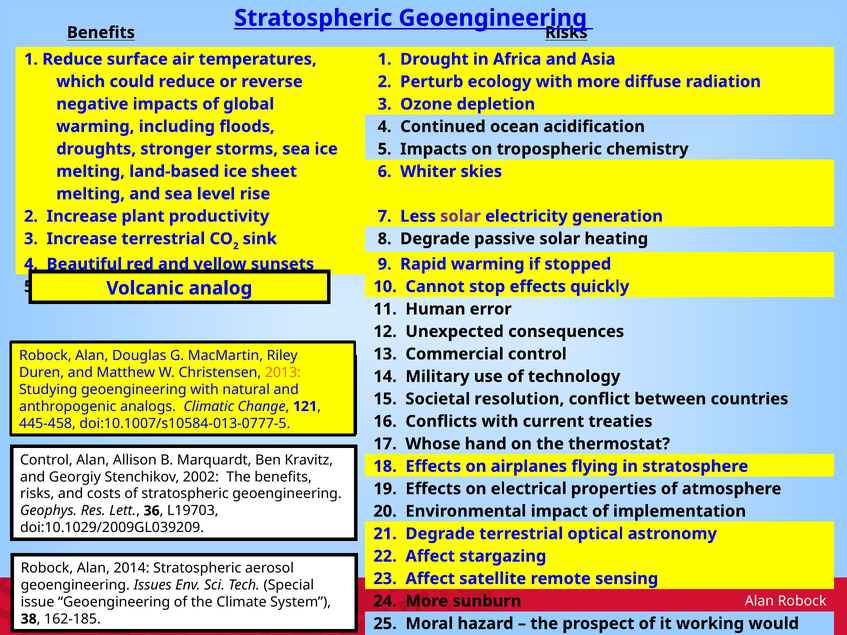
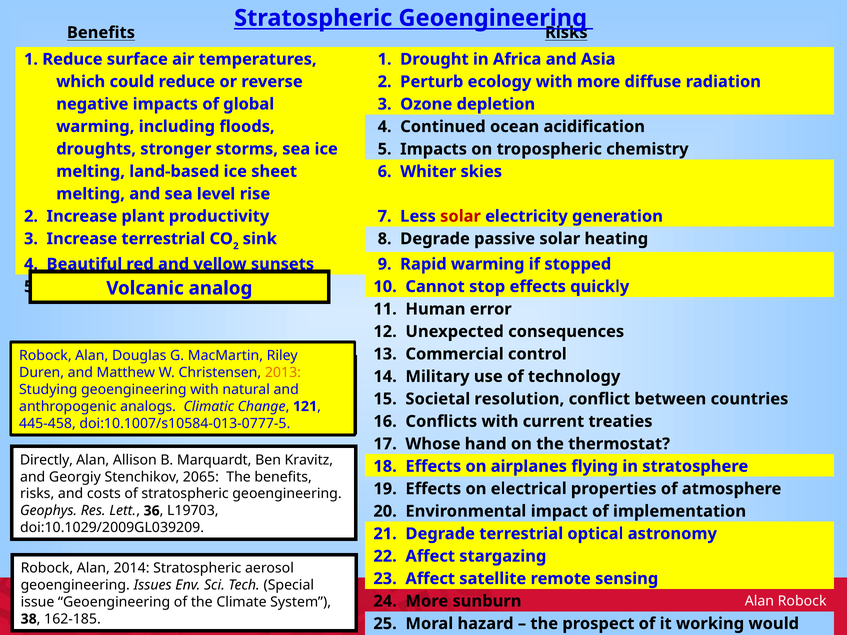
solar colour: purple -> red (460, 216)
Control: Control -> Directly (46, 460)
2002: 2002 -> 2065 (201, 477)
